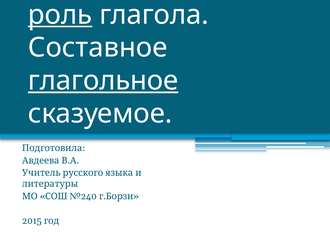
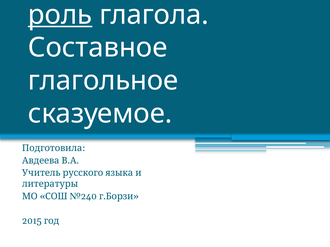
глагольное underline: present -> none (103, 81)
